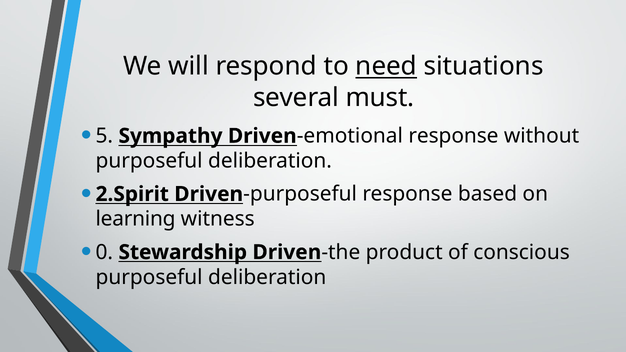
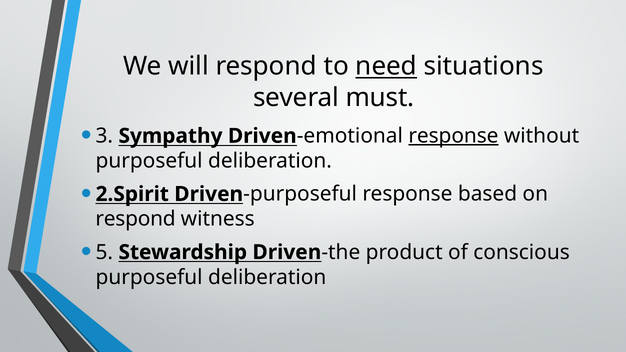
5: 5 -> 3 (104, 136)
response underline: none -> present (453, 136)
learning: learning -> respond (136, 219)
0: 0 -> 5 (104, 252)
